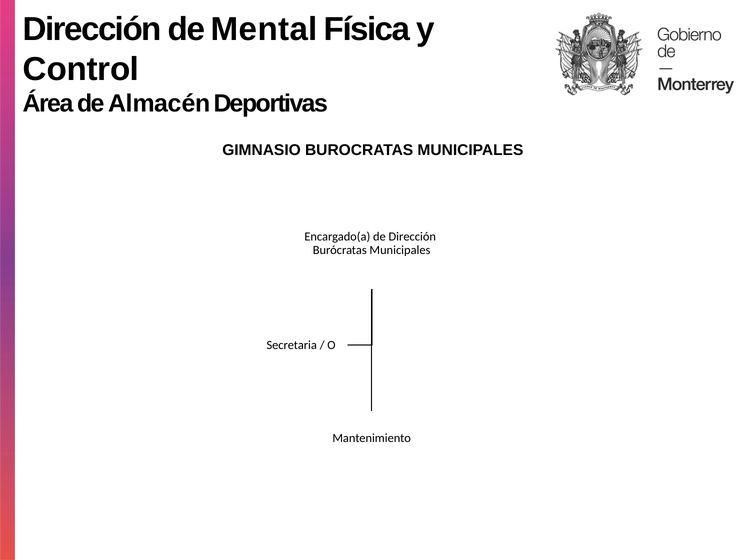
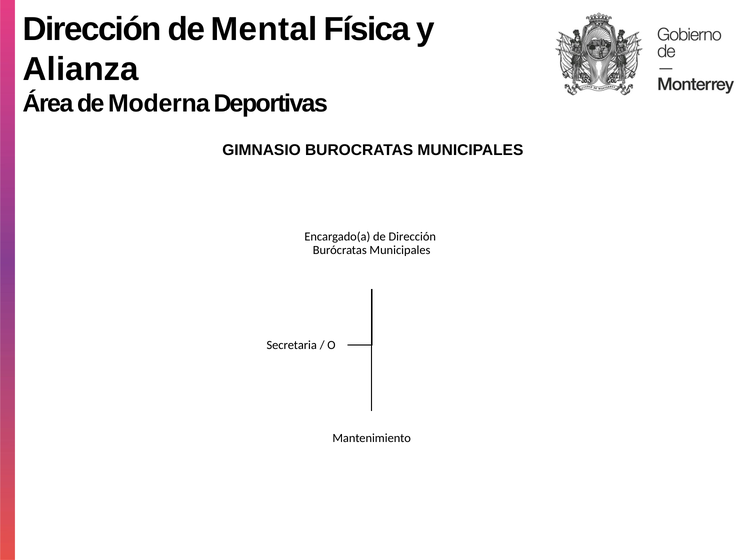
Control: Control -> Alianza (81, 69)
Almacén: Almacén -> Moderna (159, 104)
